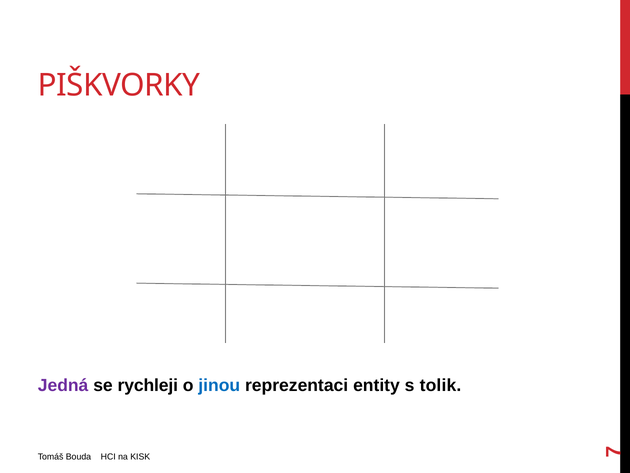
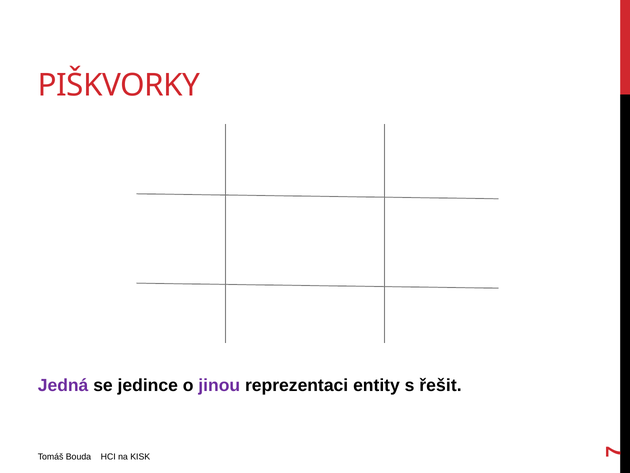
rychleji: rychleji -> jedince (148, 385)
jinou colour: blue -> purple (219, 385)
tolik: tolik -> řešit (441, 385)
